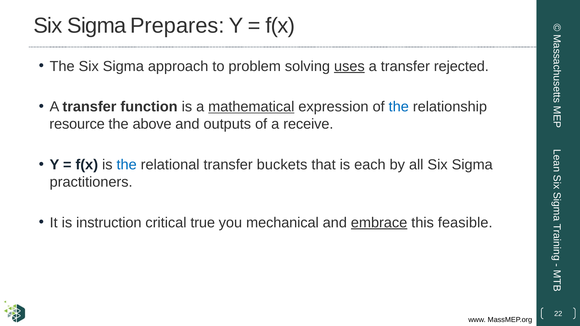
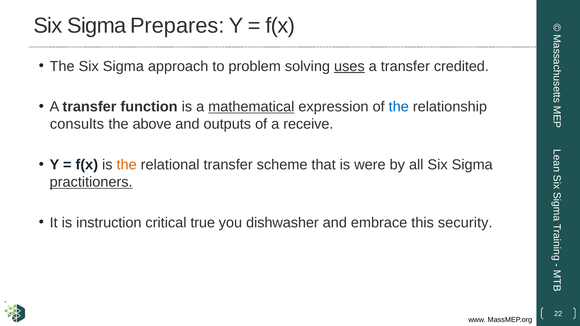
rejected: rejected -> credited (461, 66)
resource: resource -> consults (77, 124)
the colour: blue -> orange (127, 165)
buckets: buckets -> scheme (282, 165)
each: each -> were (370, 165)
practitioners underline: none -> present (91, 182)
mechanical: mechanical -> dishwasher (282, 223)
embrace underline: present -> none (379, 223)
feasible: feasible -> security (465, 223)
